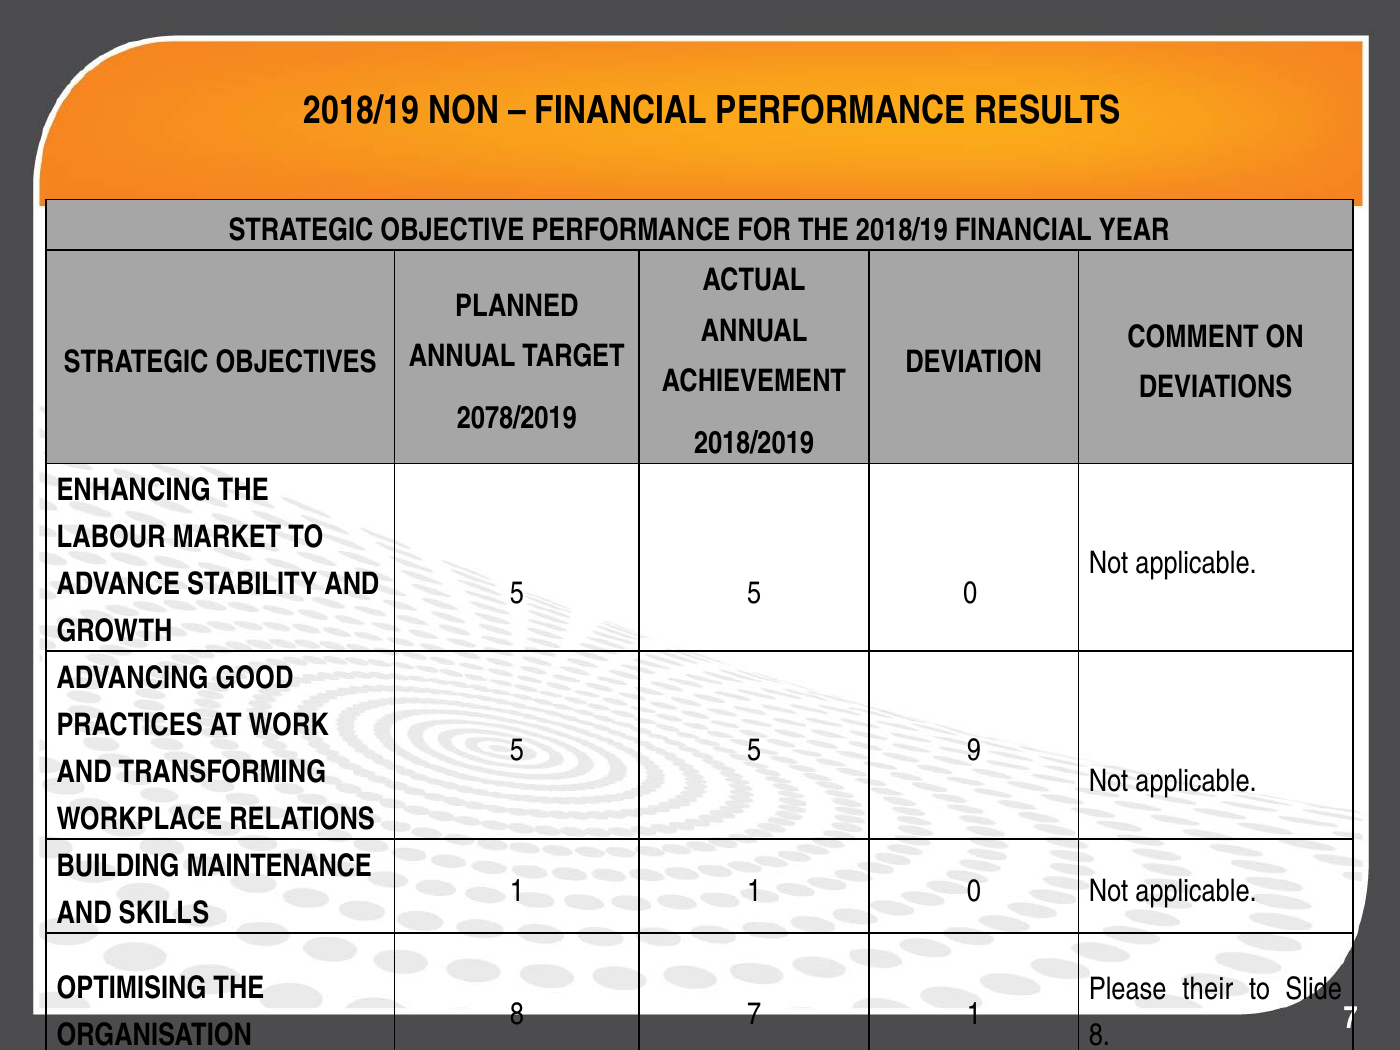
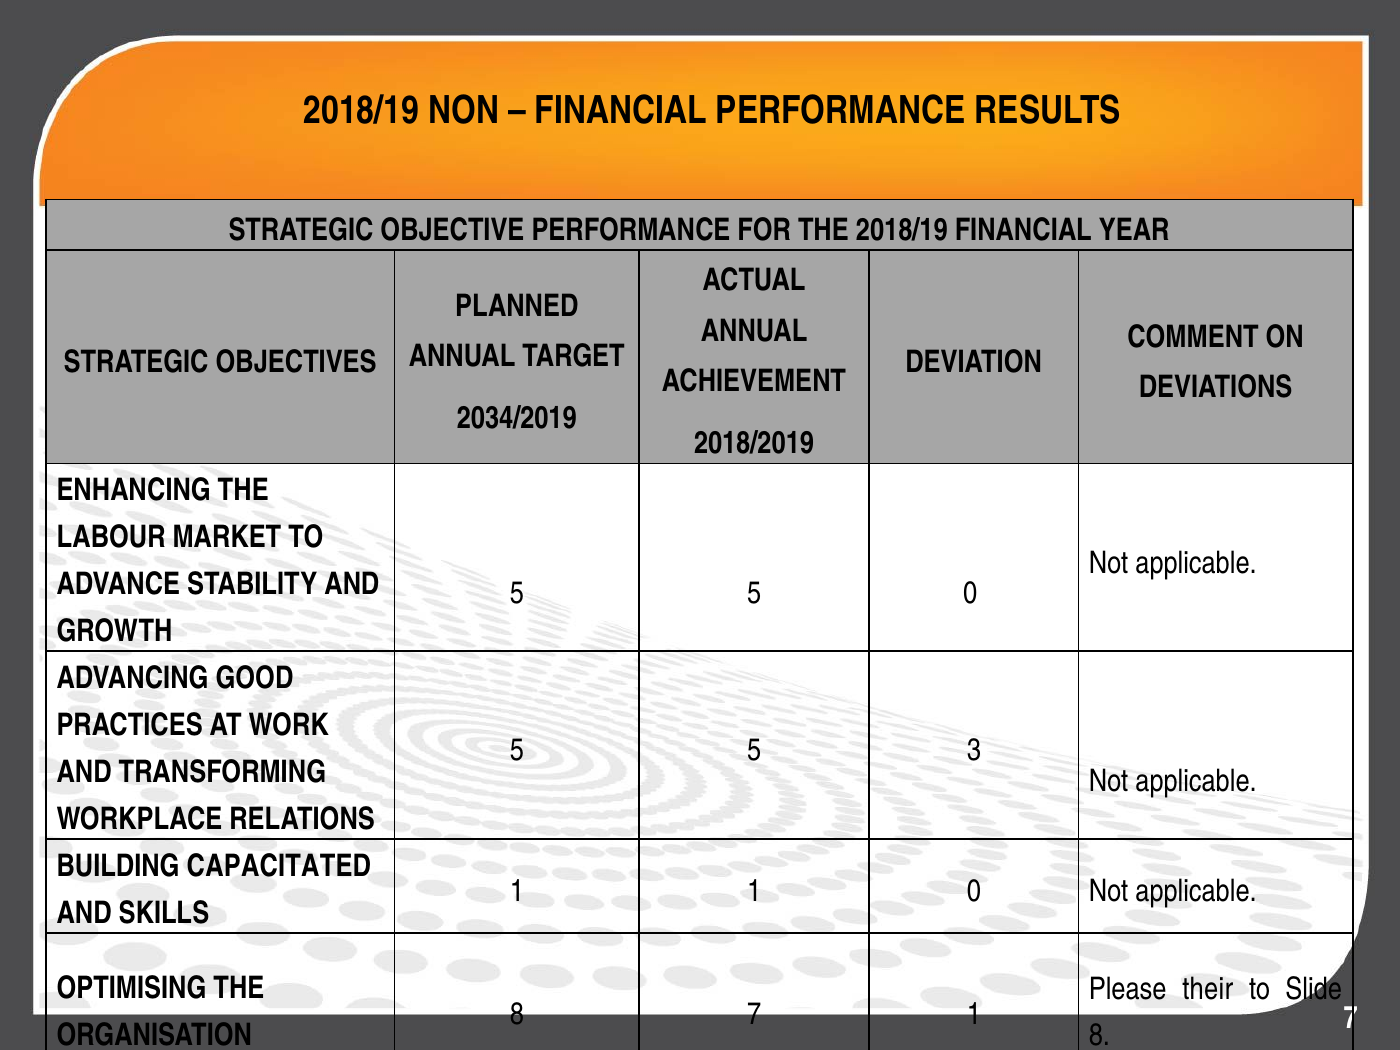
2078/2019: 2078/2019 -> 2034/2019 (517, 418)
9: 9 -> 3 (974, 750)
MAINTENANCE: MAINTENANCE -> CAPACITATED (279, 866)
